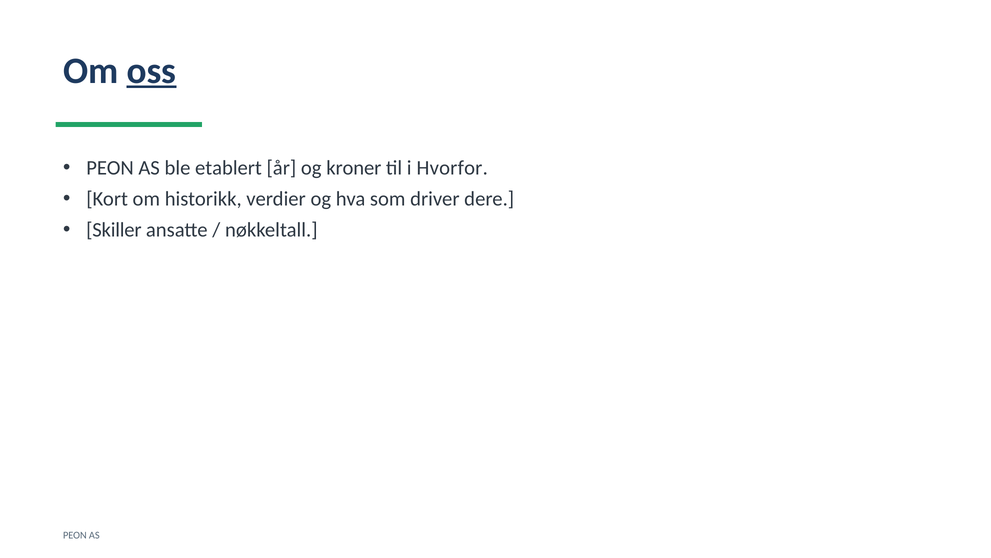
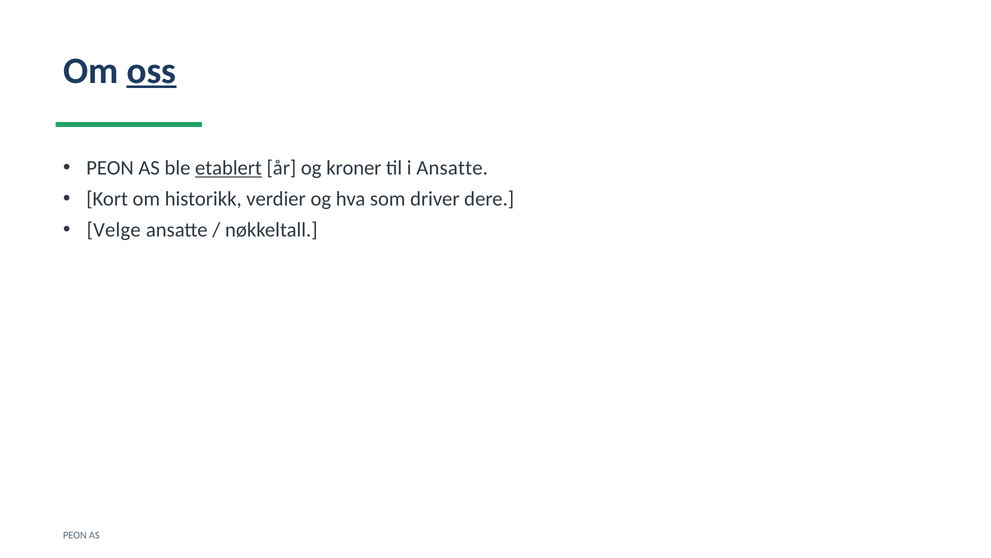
etablert underline: none -> present (228, 168)
i Hvorfor: Hvorfor -> Ansatte (452, 168)
Skiller: Skiller -> Velge (114, 230)
